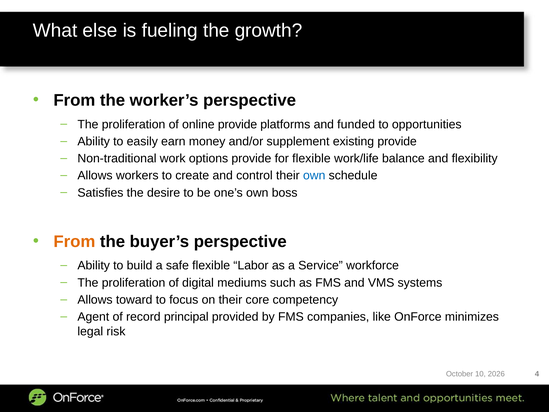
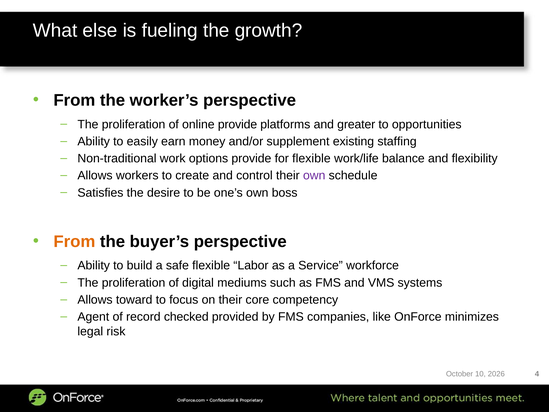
funded: funded -> greater (356, 124)
existing provide: provide -> staffing (397, 141)
own colour: blue -> purple (314, 175)
principal: principal -> checked (186, 317)
